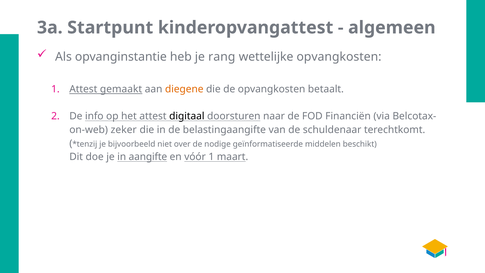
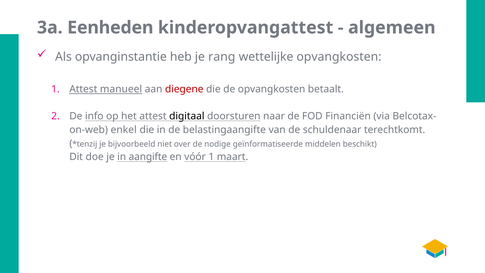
Startpunt: Startpunt -> Eenheden (110, 28)
gemaakt: gemaakt -> manueel (121, 89)
diegene colour: orange -> red (184, 89)
zeker: zeker -> enkel (124, 130)
